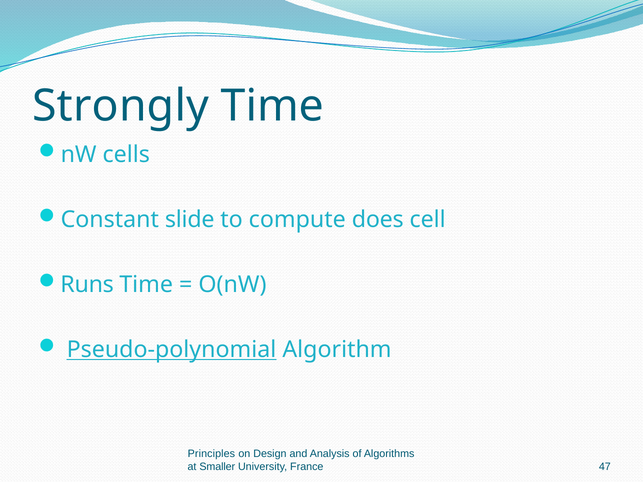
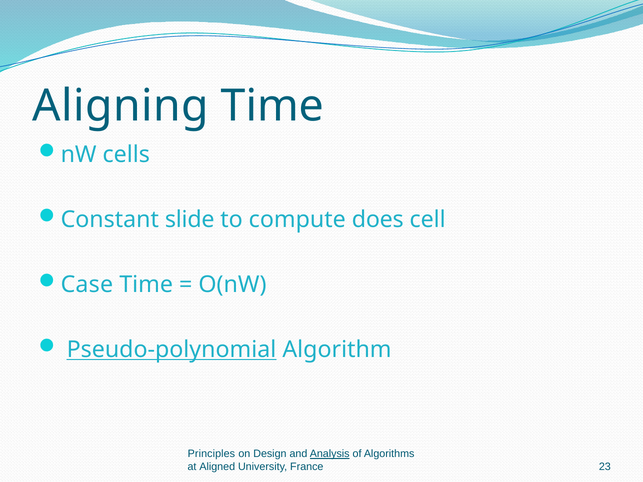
Strongly: Strongly -> Aligning (120, 106)
Runs: Runs -> Case (87, 285)
Analysis underline: none -> present (330, 454)
Smaller: Smaller -> Aligned (217, 467)
47: 47 -> 23 (605, 467)
